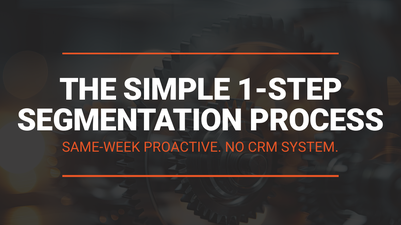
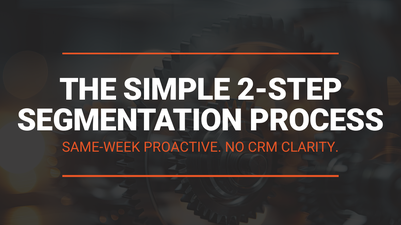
1-STEP: 1-STEP -> 2-STEP (290, 90)
SYSTEM: SYSTEM -> CLARITY (310, 147)
